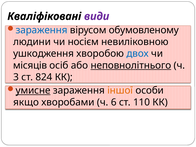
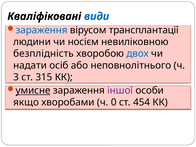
види colour: purple -> blue (97, 16)
обумовленому: обумовленому -> трансплантації (144, 30)
ушкодження: ушкодження -> безплідність (43, 54)
місяців: місяців -> надати (30, 65)
неповнолітнього underline: present -> none (131, 65)
824: 824 -> 315 (44, 77)
іншої colour: orange -> purple (120, 90)
6: 6 -> 0 (114, 102)
110: 110 -> 454 (142, 102)
